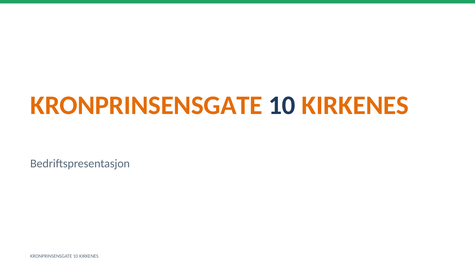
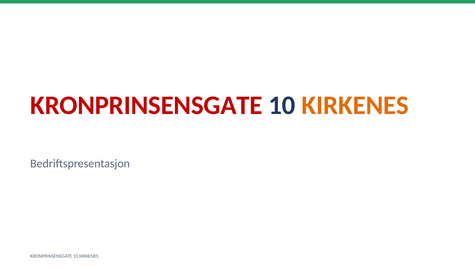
KRONPRINSENSGATE colour: orange -> red (146, 105)
